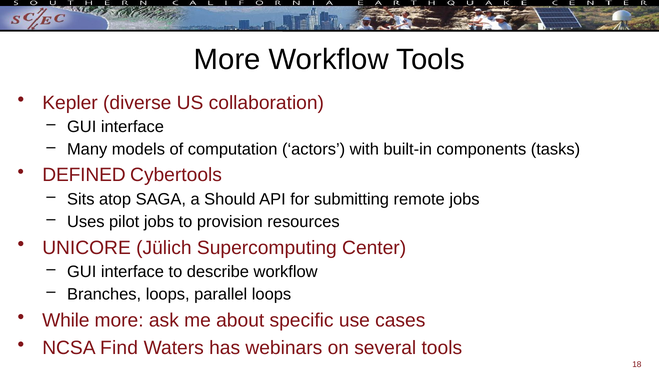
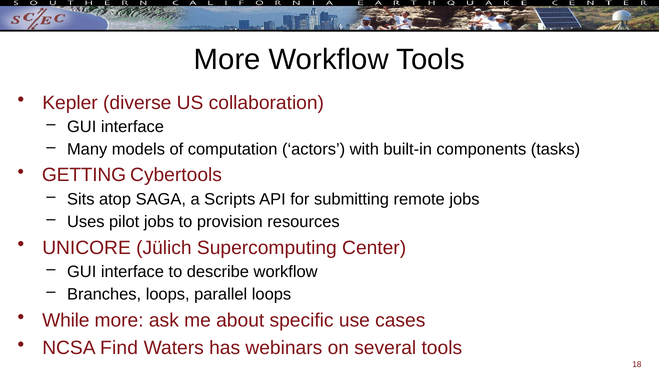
DEFINED: DEFINED -> GETTING (84, 175)
Should: Should -> Scripts (230, 199)
